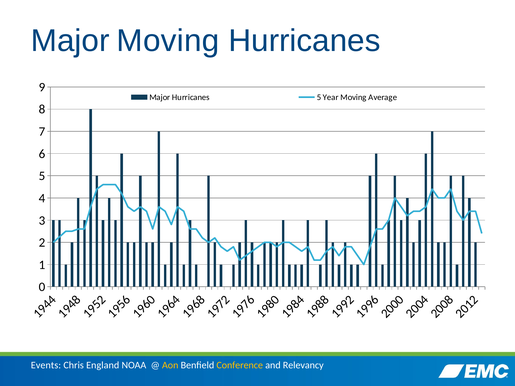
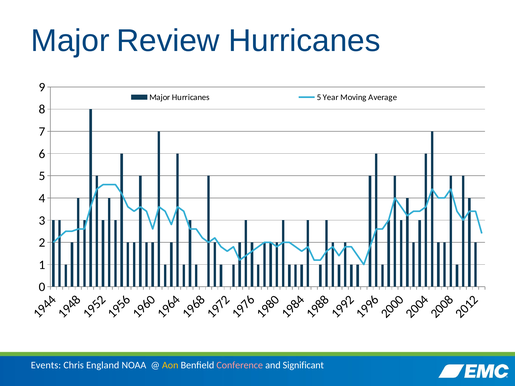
Major Moving: Moving -> Review (168, 41)
Conference colour: yellow -> pink (240, 365)
Relevancy: Relevancy -> Significant (303, 365)
